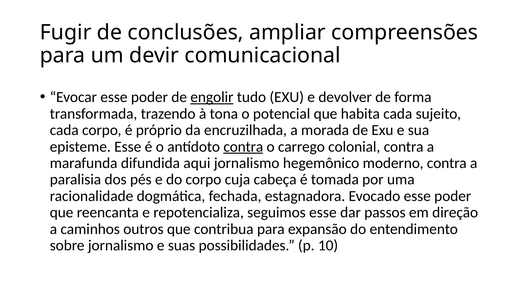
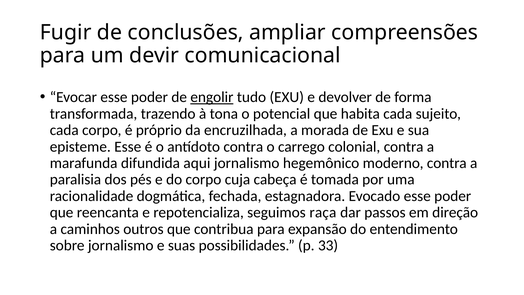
contra underline: present -> none (243, 147)
seguimos esse: esse -> raça (323, 212)
10: 10 -> 33 (328, 245)
